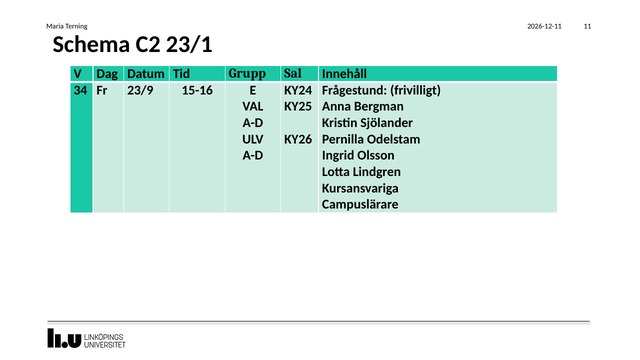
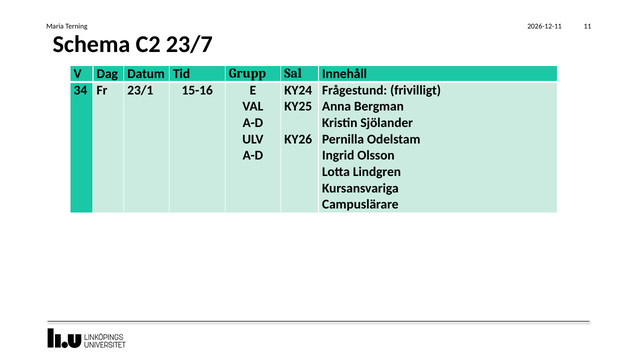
23/1: 23/1 -> 23/7 (189, 44)
23/9: 23/9 -> 23/1 (140, 90)
